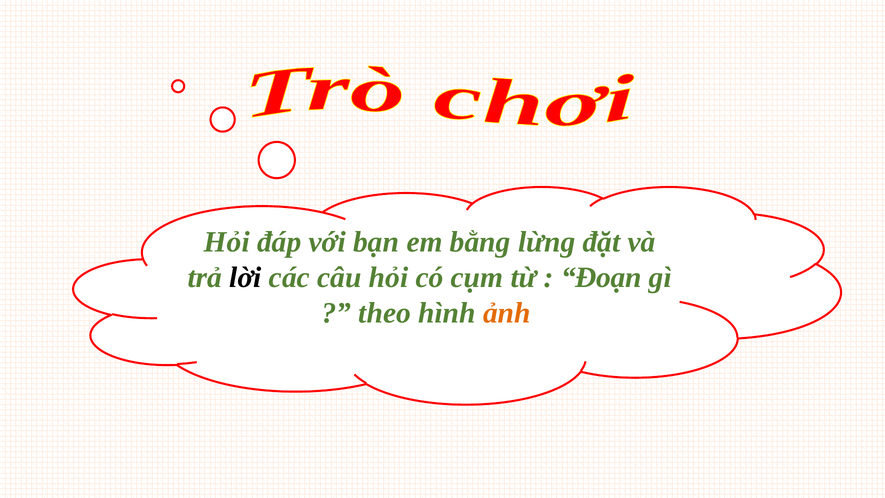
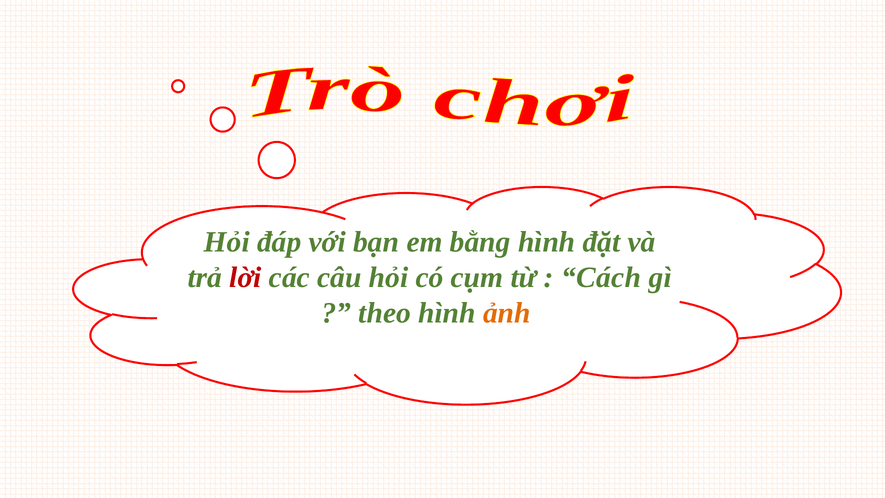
bằng lừng: lừng -> hình (547, 242)
lời colour: black -> red (245, 277)
Đoạn: Đoạn -> Cách (601, 277)
